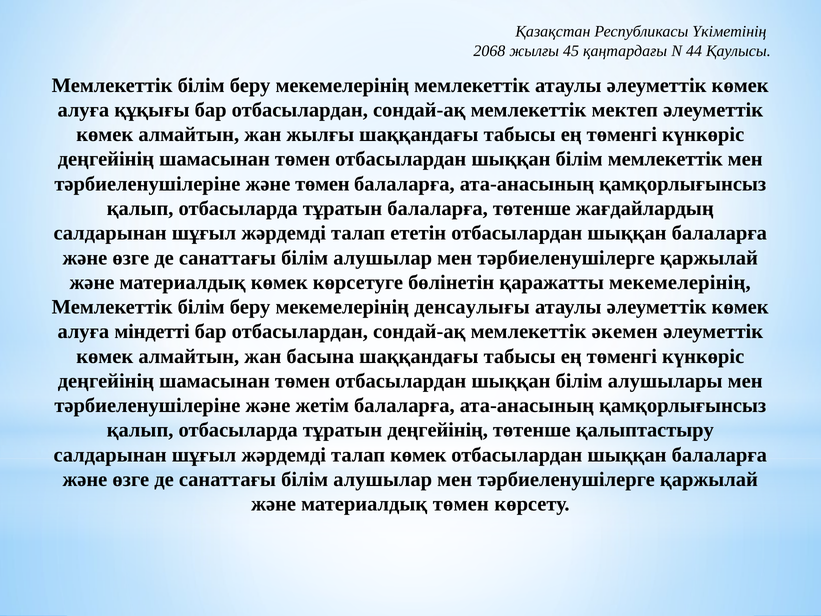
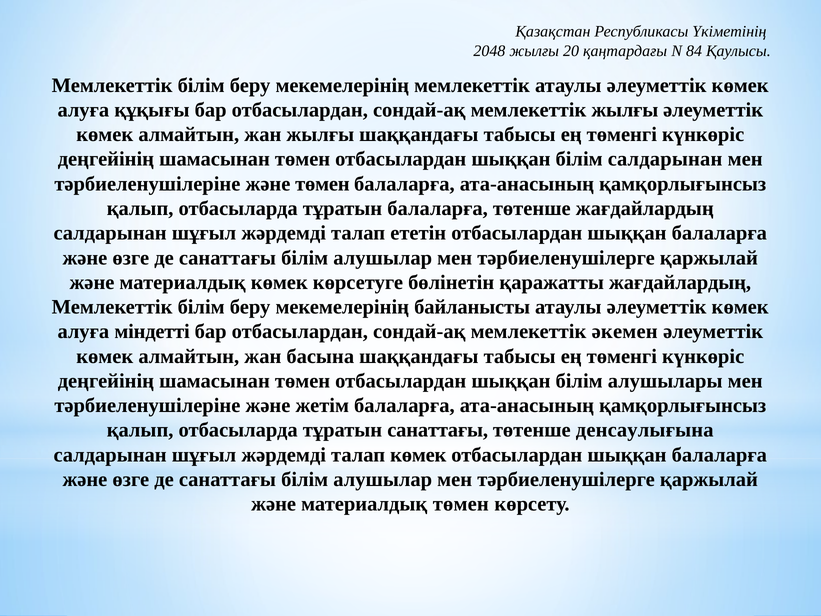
2068: 2068 -> 2048 (489, 51)
45: 45 -> 20 (571, 51)
44: 44 -> 84 (694, 51)
мемлекеттік мектеп: мектеп -> жылғы (625, 110)
білім мемлекеттік: мемлекеттік -> салдарынан (665, 159)
қаражатты мекемелерінің: мекемелерінің -> жағдайлардың (680, 282)
денсаулығы: денсаулығы -> байланысты (472, 307)
тұратын деңгейінің: деңгейінің -> санаттағы (438, 430)
қалыптастыру: қалыптастыру -> денсаулығына (645, 430)
